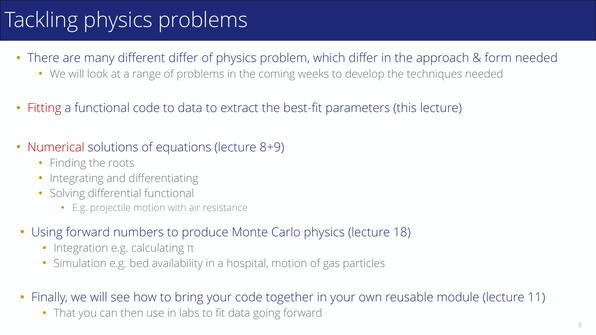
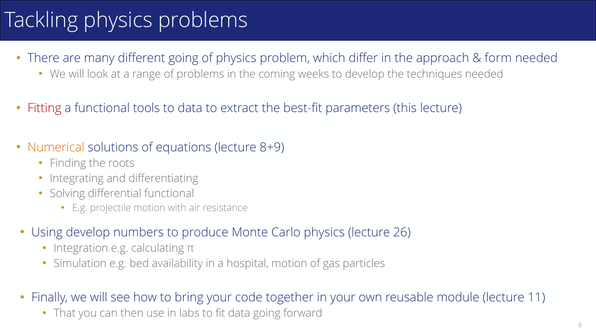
different differ: differ -> going (183, 58)
functional code: code -> tools (146, 108)
Numerical colour: red -> orange (56, 147)
Using forward: forward -> develop (88, 233)
18: 18 -> 26 (402, 233)
